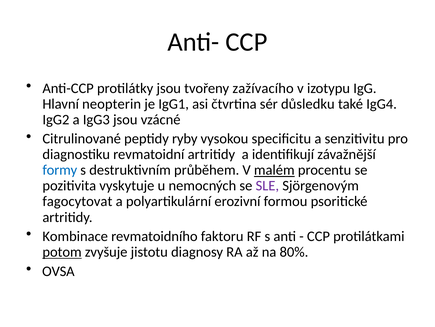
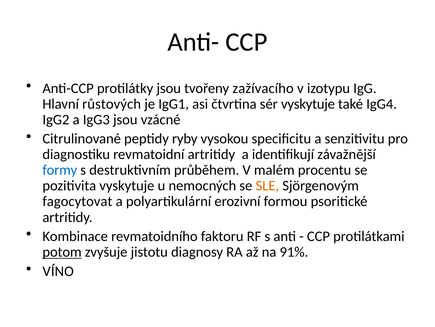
neopterin: neopterin -> růstových (112, 104)
sér důsledku: důsledku -> vyskytuje (308, 104)
malém underline: present -> none (274, 170)
SLE colour: purple -> orange (267, 185)
80%: 80% -> 91% (294, 252)
OVSA: OVSA -> VÍNO (58, 271)
